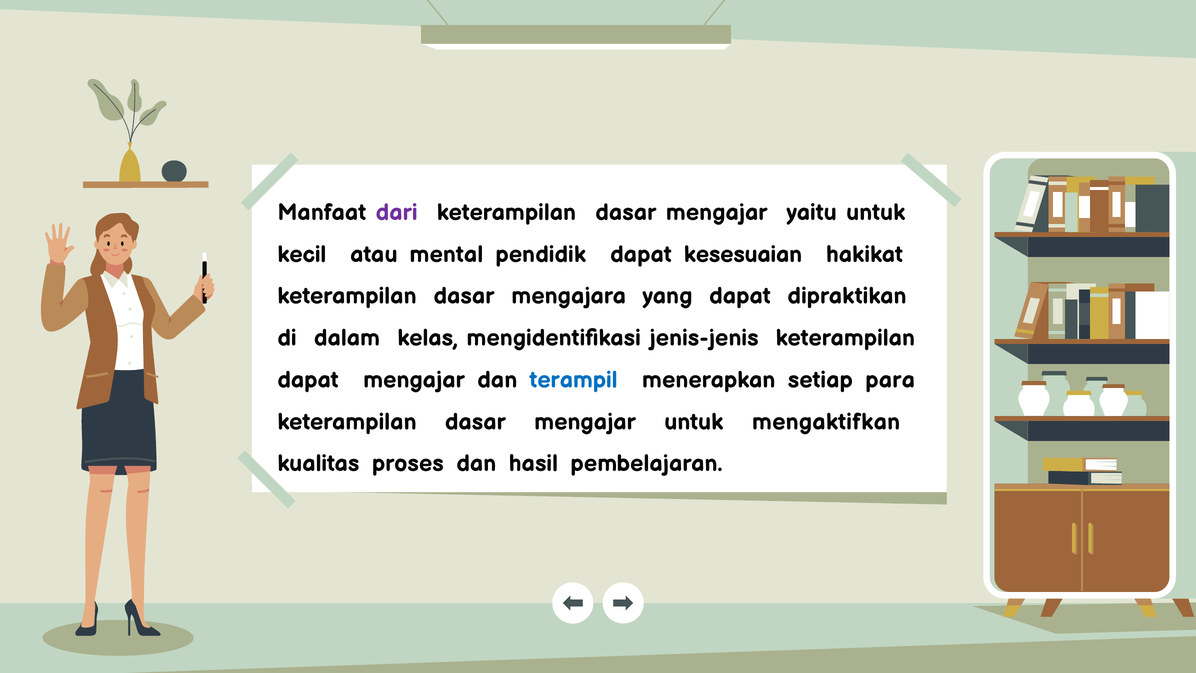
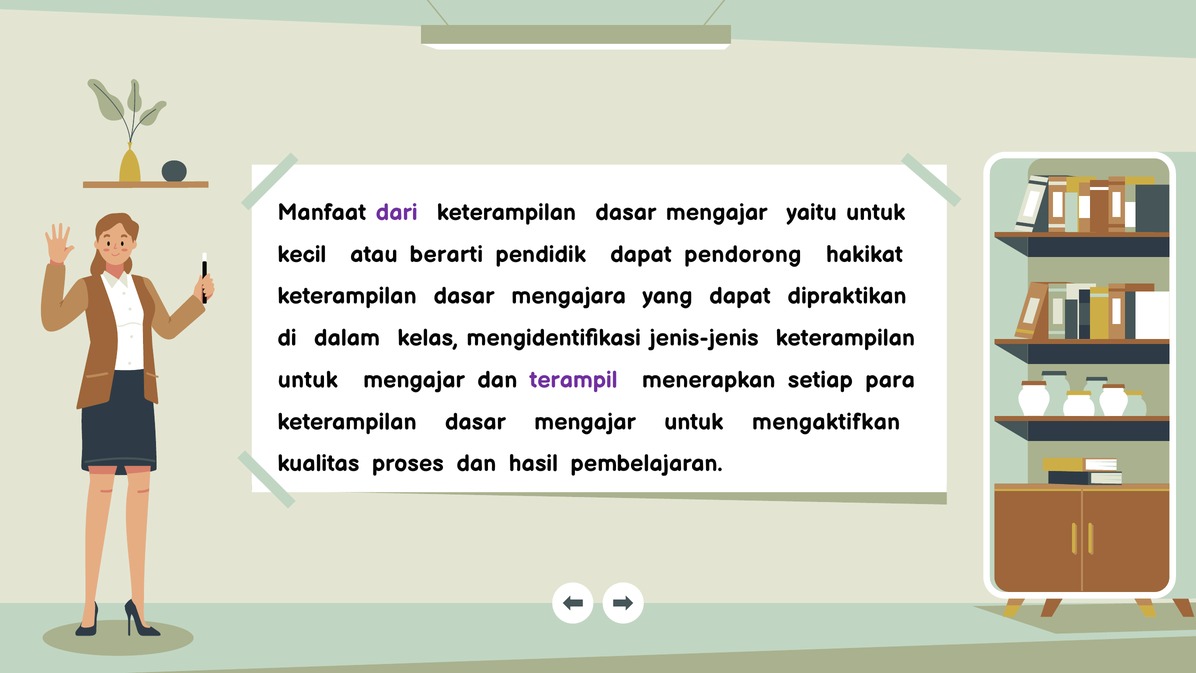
mental: mental -> berarti (446, 254)
kesesuaian: kesesuaian -> pendorong (743, 254)
dapat: dapat -> untuk (308, 380)
terampil colour: blue -> purple (574, 380)
